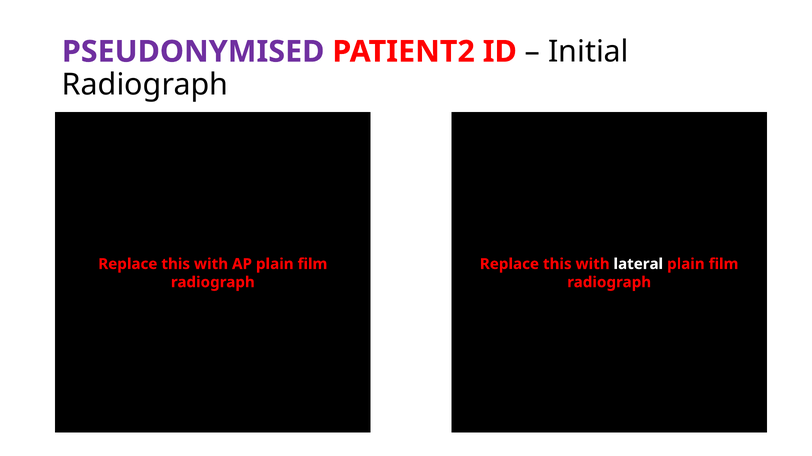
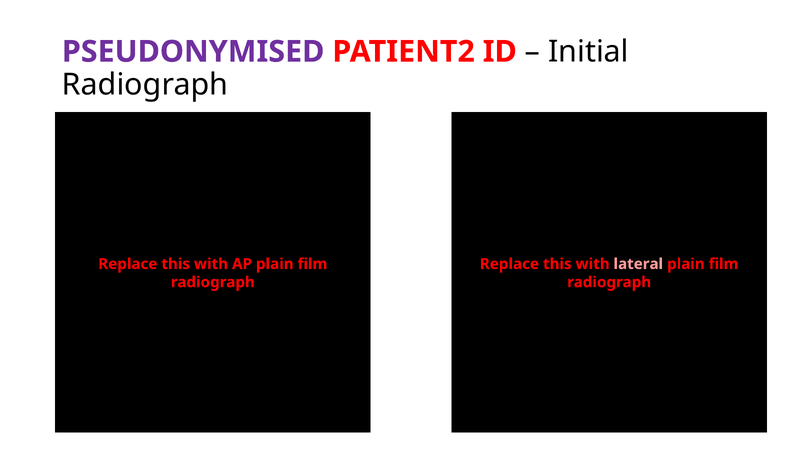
lateral colour: white -> pink (638, 264)
